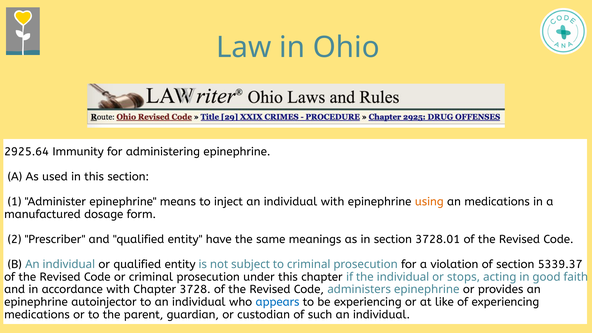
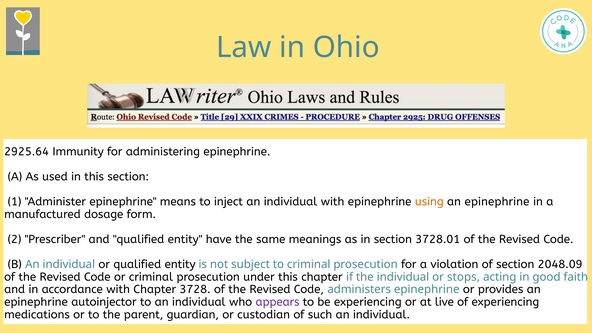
medications: medications -> epinephrine (497, 202)
5339.37: 5339.37 -> 2048.09 (560, 264)
appears colour: blue -> purple (278, 302)
like: like -> live (444, 302)
